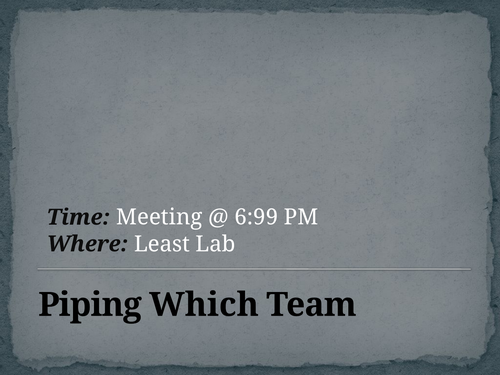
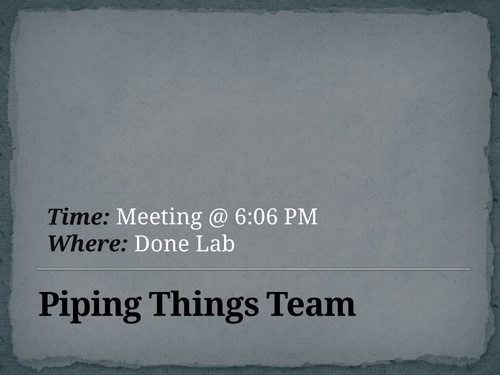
6:99: 6:99 -> 6:06 (256, 217)
Least: Least -> Done (162, 244)
Which: Which -> Things (204, 305)
